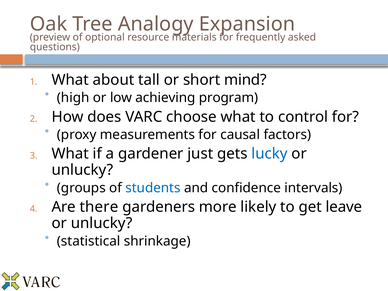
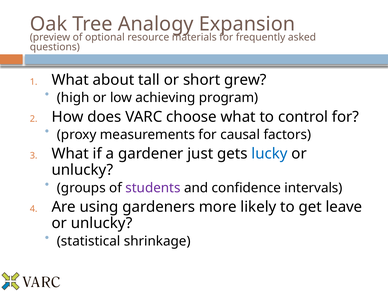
mind: mind -> grew (245, 80)
students colour: blue -> purple (153, 188)
there: there -> using (99, 207)
